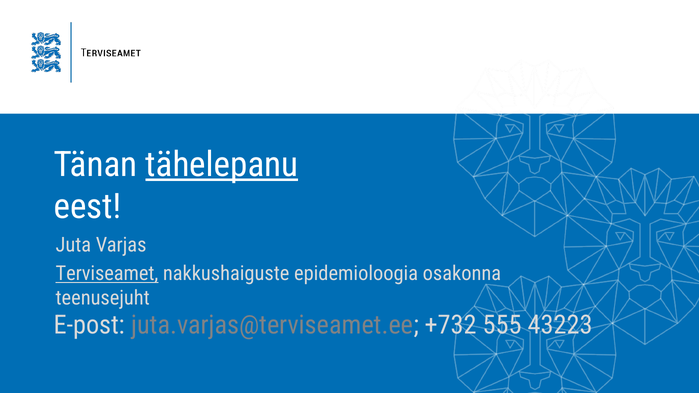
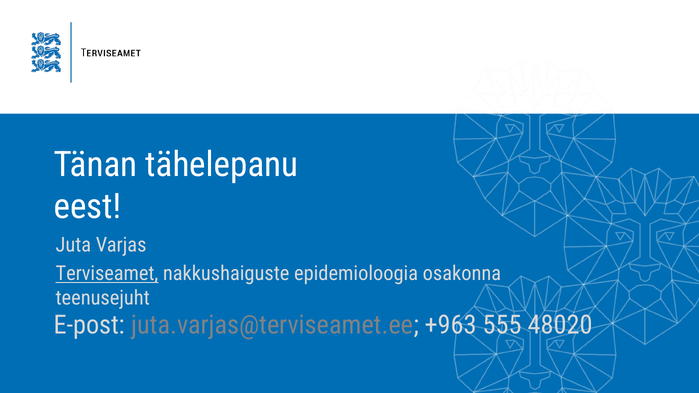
tähelepanu underline: present -> none (222, 165)
+732: +732 -> +963 (451, 325)
43223: 43223 -> 48020 (560, 325)
